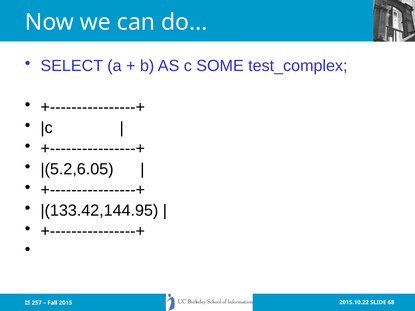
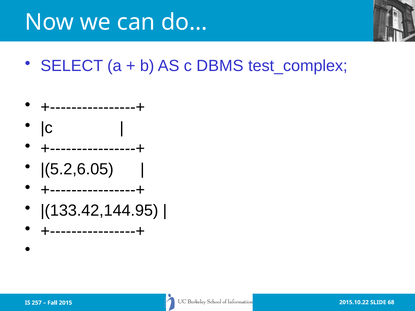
SOME: SOME -> DBMS (220, 66)
